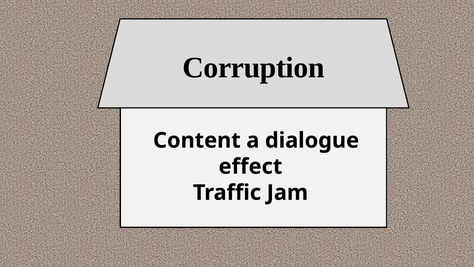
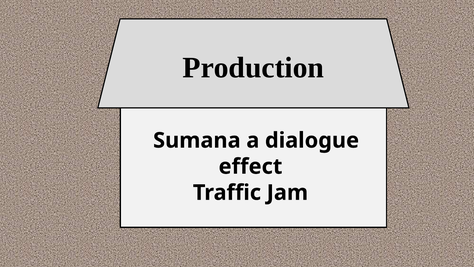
Corruption: Corruption -> Production (253, 67)
Content: Content -> Sumana (197, 140)
